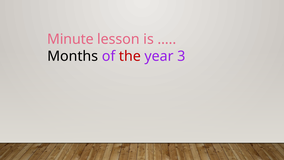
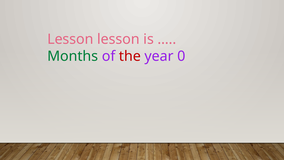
Minute: Minute -> Lesson (70, 39)
Months colour: black -> green (73, 56)
3: 3 -> 0 (181, 56)
